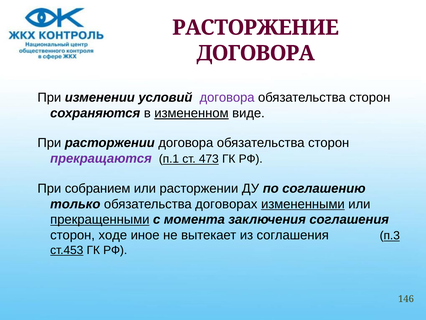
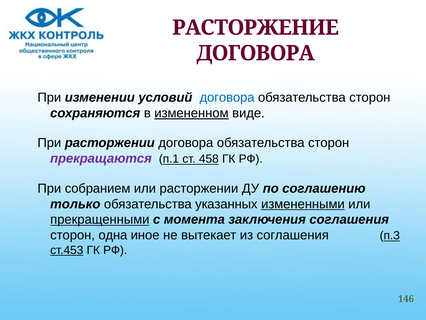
договора colour: purple -> blue (227, 97)
473: 473 -> 458 (209, 159)
договорах: договорах -> указанных (226, 204)
ходе: ходе -> одна (113, 235)
